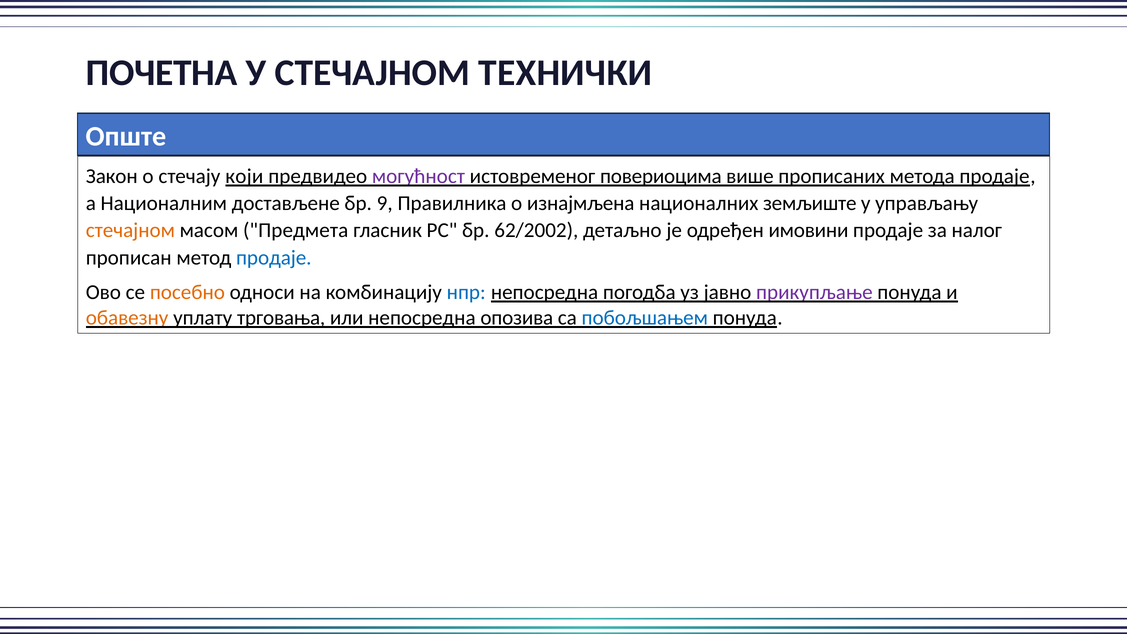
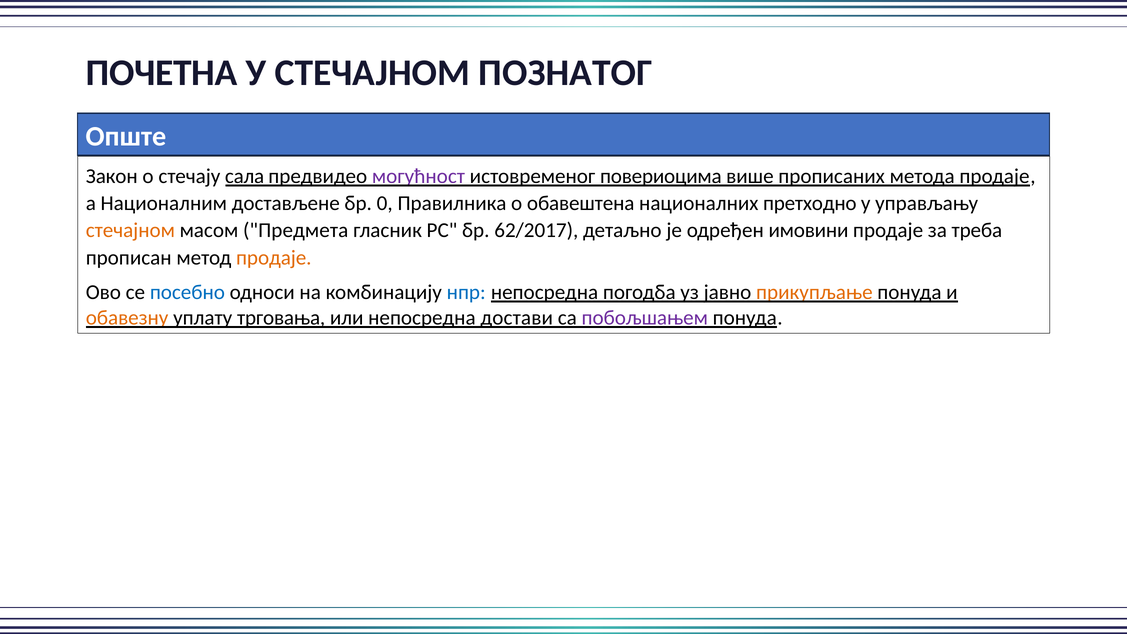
ТЕХНИЧКИ: ТЕХНИЧКИ -> ПОЗНАТОГ (565, 73)
који: који -> сала (245, 176)
9: 9 -> 0 (385, 203)
изнајмљена: изнајмљена -> обавештена (581, 203)
земљиште: земљиште -> претходно (810, 203)
62/2002: 62/2002 -> 62/2017 (536, 230)
налог: налог -> треба (977, 230)
продаје colour: blue -> orange (274, 258)
посебно colour: orange -> blue (187, 292)
прикупљање colour: purple -> orange (814, 292)
опозива: опозива -> достави (517, 318)
побољшањем colour: blue -> purple (645, 318)
